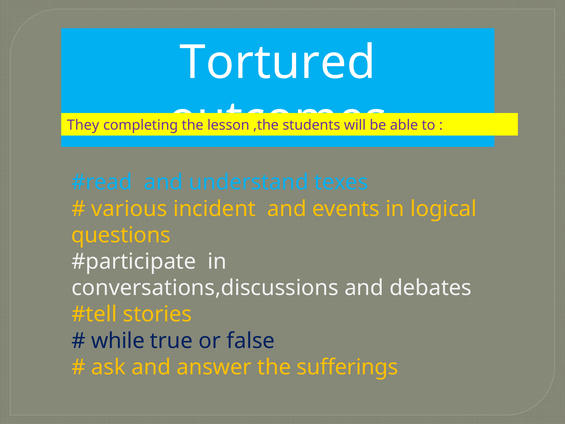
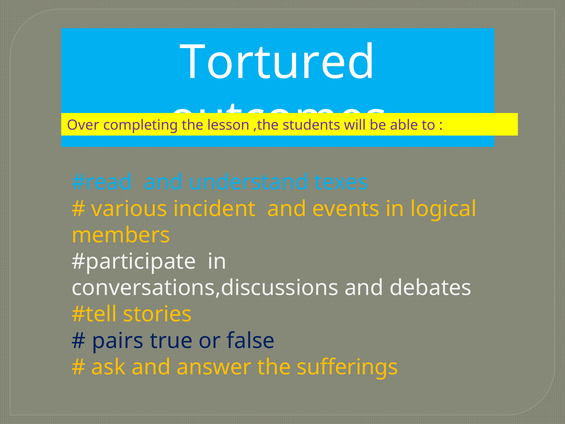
They: They -> Over (83, 125)
questions: questions -> members (121, 235)
while: while -> pairs (118, 341)
